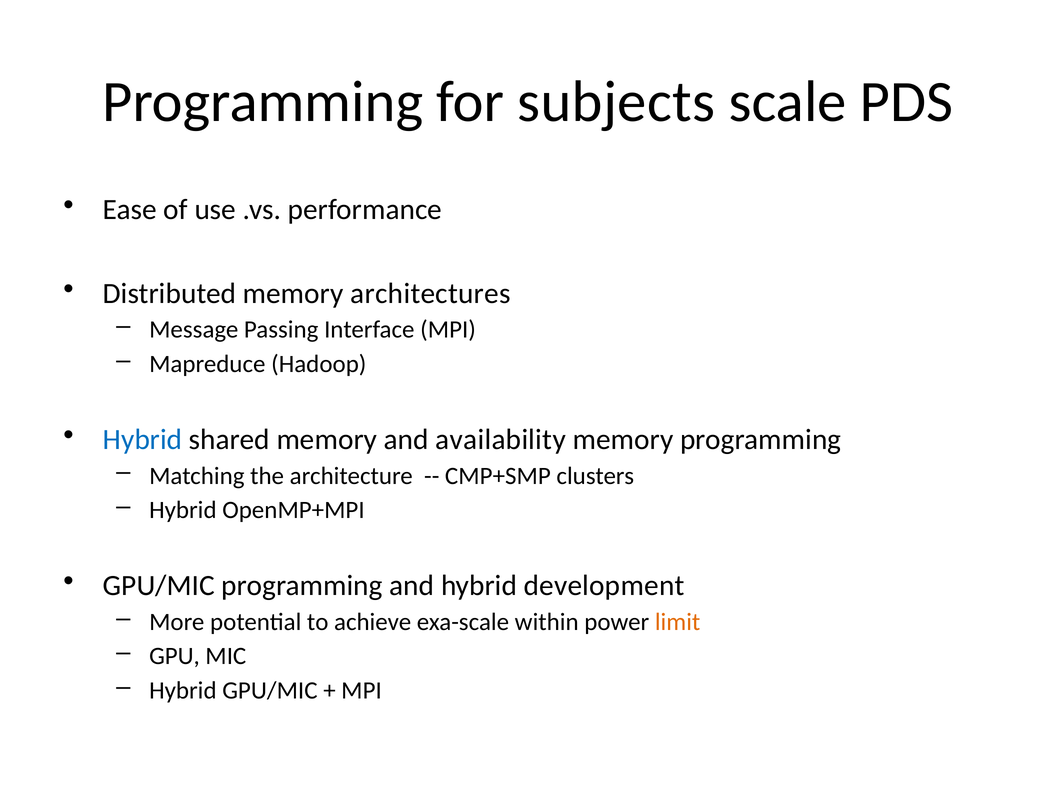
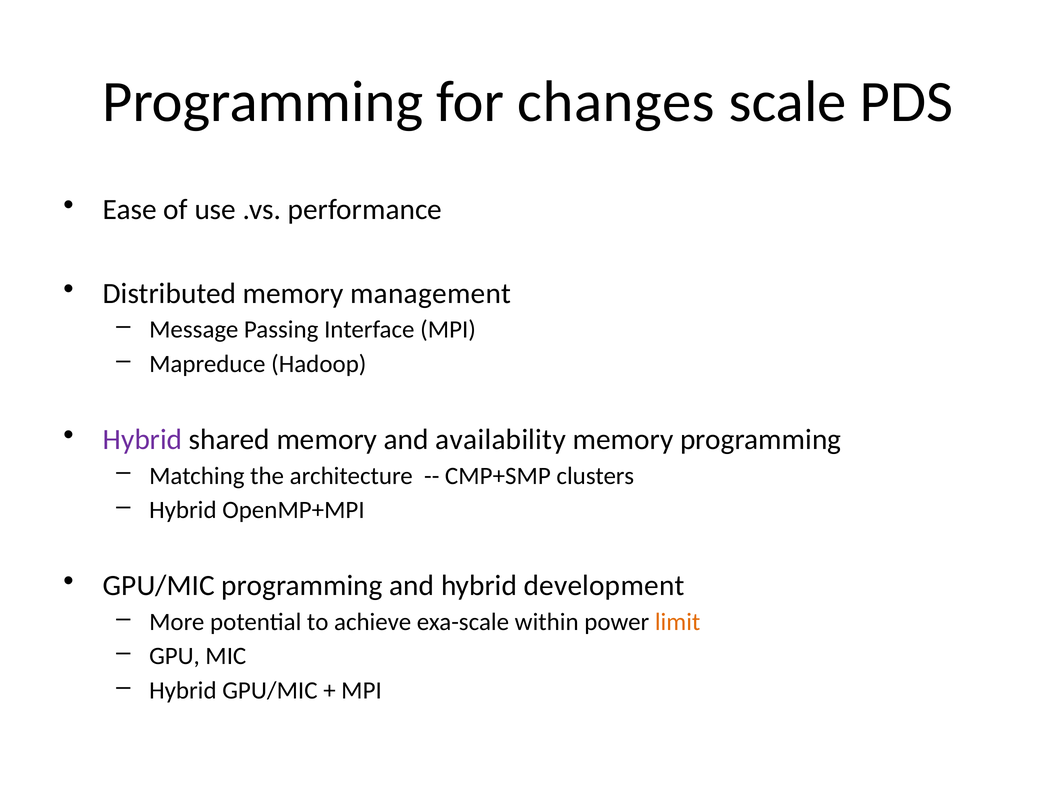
subjects: subjects -> changes (616, 102)
architectures: architectures -> management (431, 294)
Hybrid colour: blue -> purple (143, 440)
